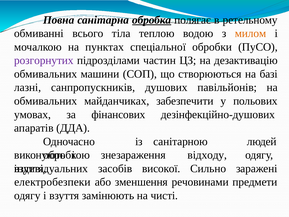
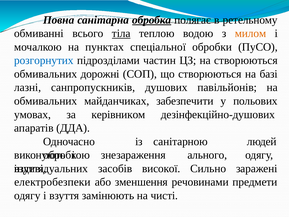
тіла underline: none -> present (121, 33)
розгорнутих colour: purple -> blue (44, 60)
на дезактивацію: дезактивацію -> створюються (246, 60)
машини: машини -> дорожні (100, 74)
фінансових: фінансових -> керівником (118, 114)
відходу: відходу -> ального (207, 155)
